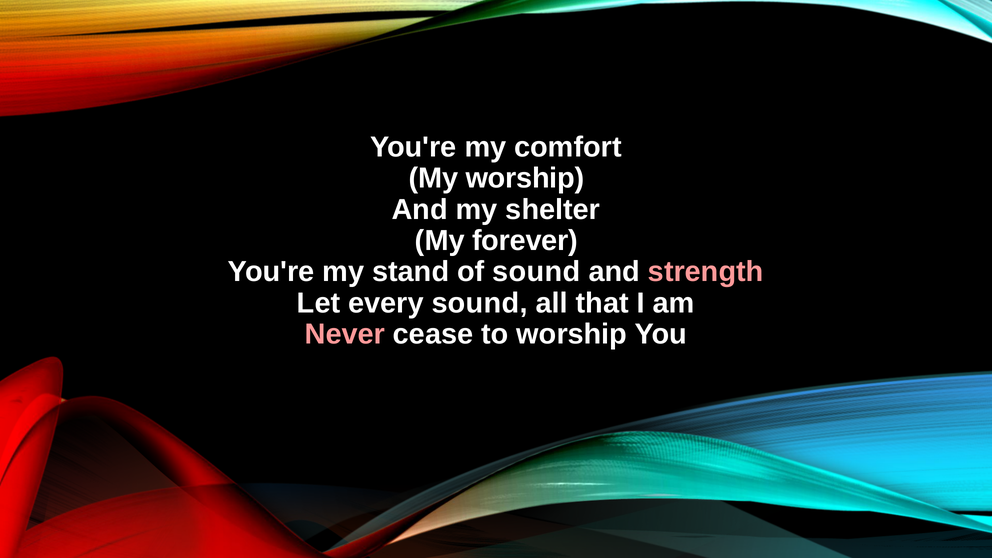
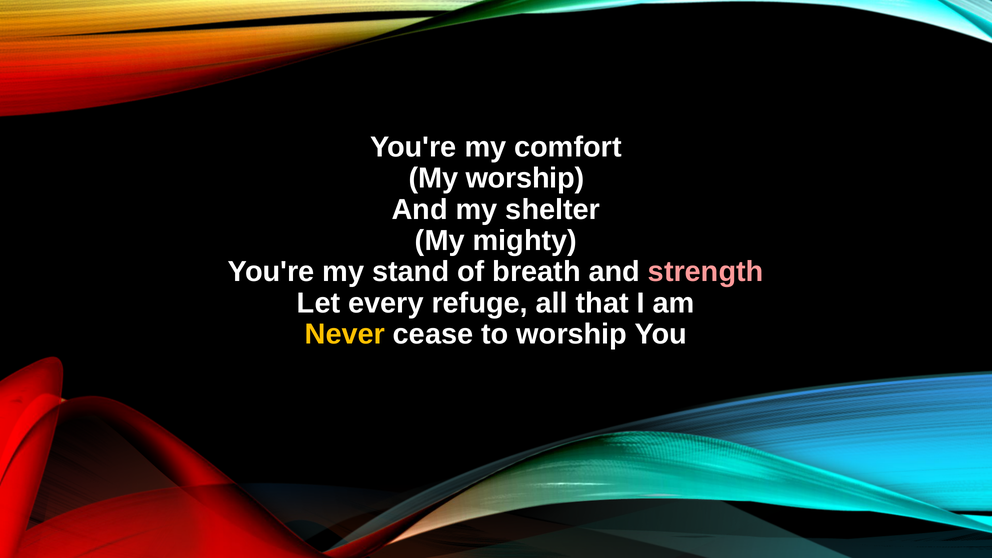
forever: forever -> mighty (525, 241)
of sound: sound -> breath (537, 272)
every sound: sound -> refuge (480, 303)
Never colour: pink -> yellow (345, 334)
